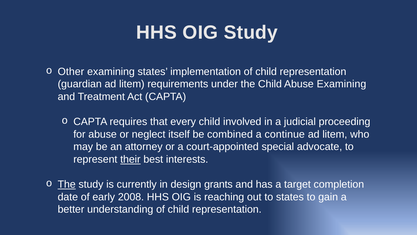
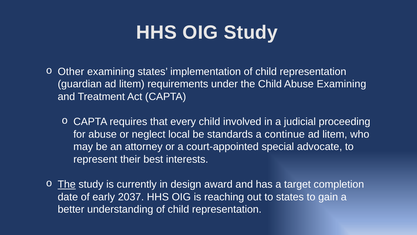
itself: itself -> local (179, 134)
combined: combined -> standards (230, 134)
their underline: present -> none (130, 159)
grants: grants -> award (218, 184)
2008: 2008 -> 2037 (131, 197)
